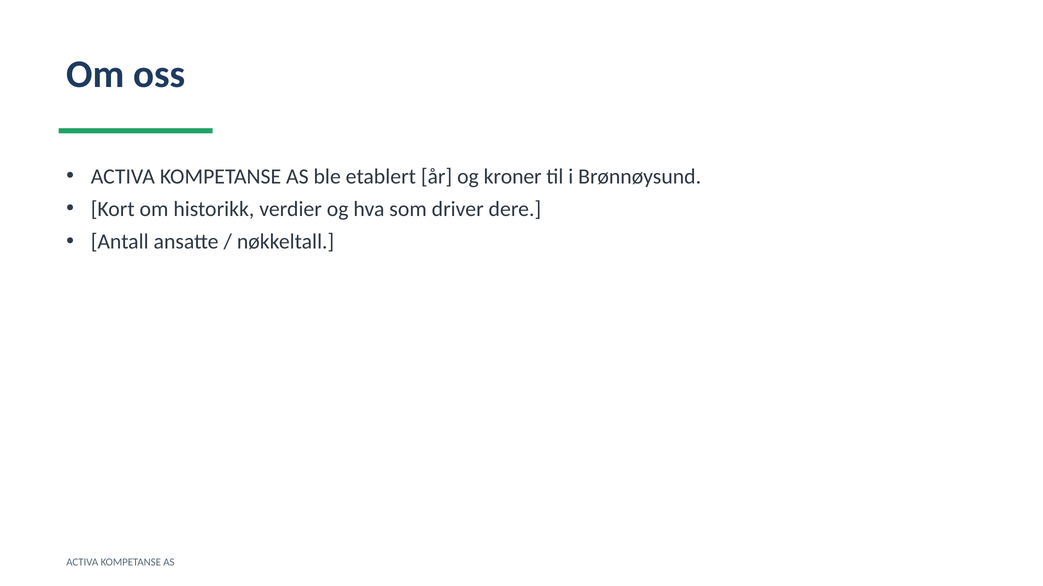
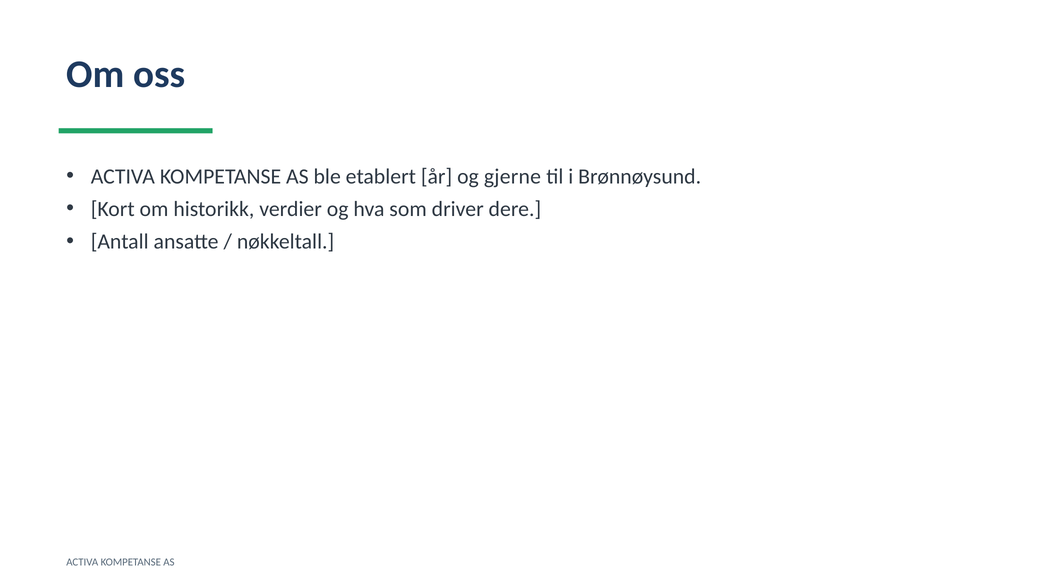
kroner: kroner -> gjerne (512, 177)
